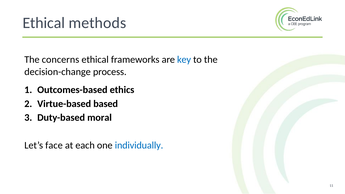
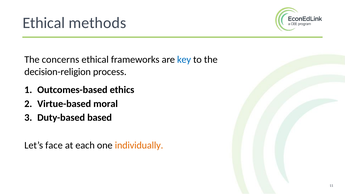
decision-change: decision-change -> decision-religion (58, 72)
based: based -> moral (106, 104)
moral: moral -> based (100, 118)
individually colour: blue -> orange (139, 145)
